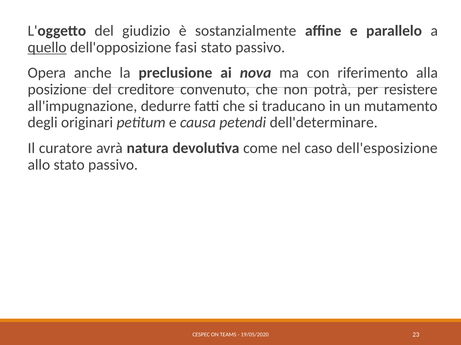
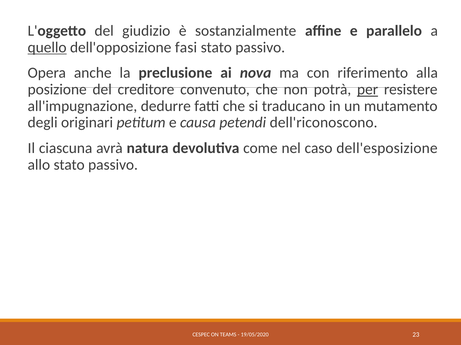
per underline: none -> present (368, 90)
dell'determinare: dell'determinare -> dell'riconoscono (324, 123)
curatore: curatore -> ciascuna (66, 148)
